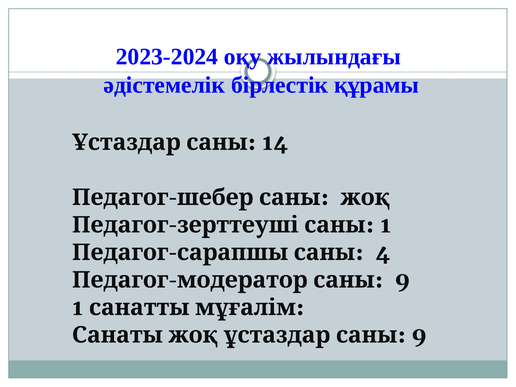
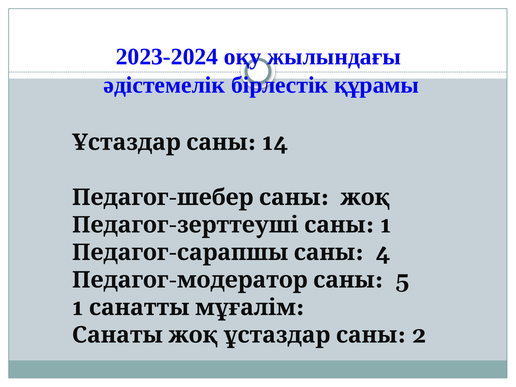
9: 9 -> 5 (402, 280)
9: 9 -> 2 (419, 335)
